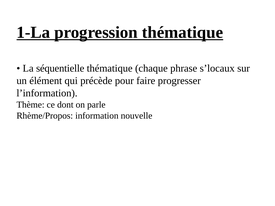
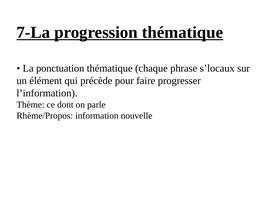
1-La: 1-La -> 7-La (33, 32)
séquentielle: séquentielle -> ponctuation (60, 68)
